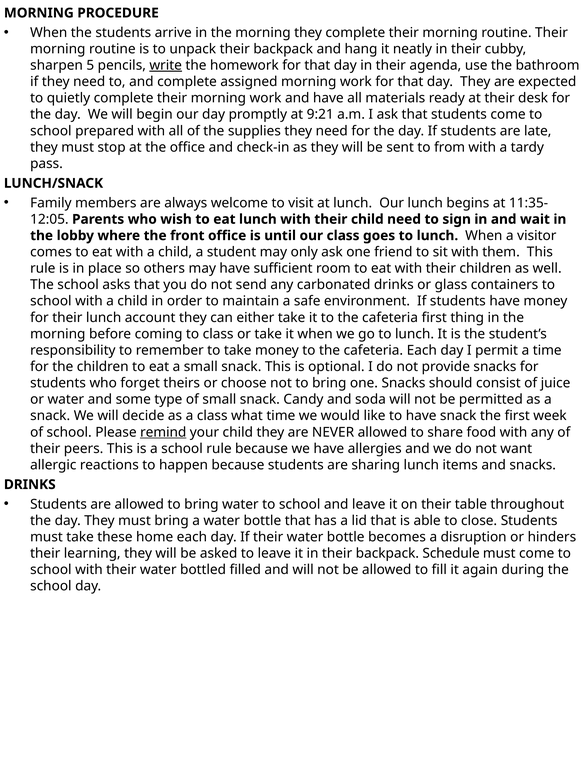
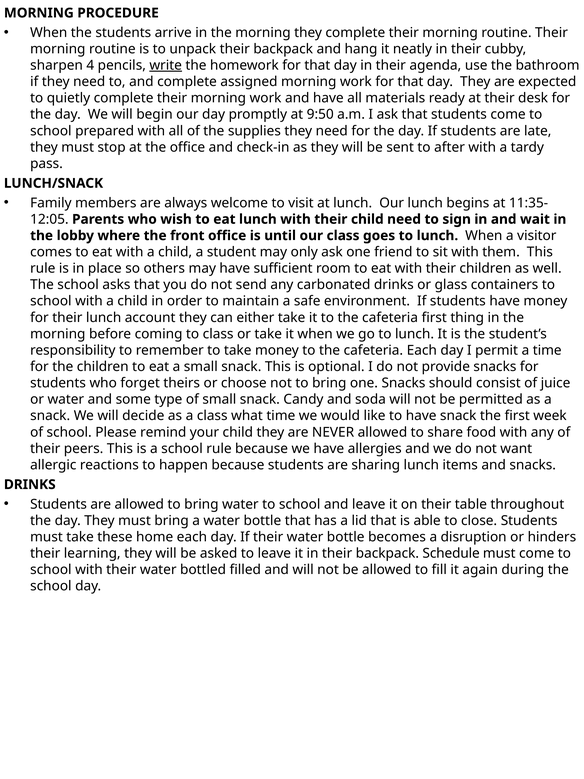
5: 5 -> 4 (90, 65)
9:21: 9:21 -> 9:50 (320, 114)
from: from -> after (450, 147)
remind underline: present -> none (163, 432)
